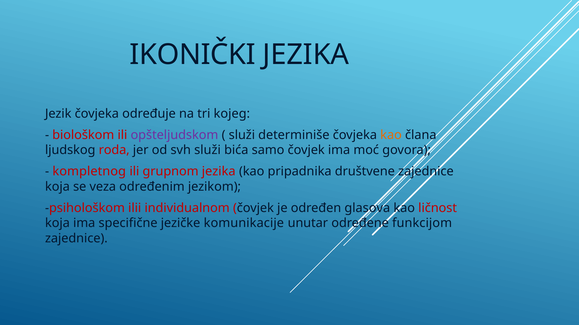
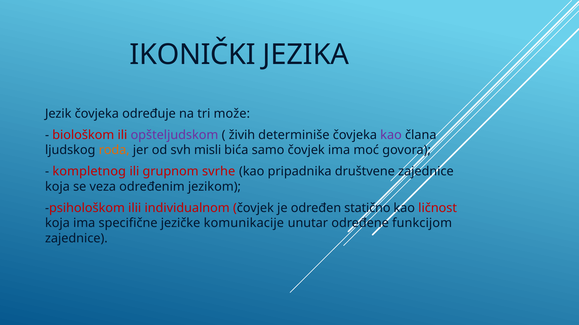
kojeg: kojeg -> može (232, 114)
služi: služi -> živih (242, 135)
kao colour: orange -> purple (391, 135)
roda colour: red -> orange (114, 150)
svh služi: služi -> misli (208, 150)
grupnom jezika: jezika -> svrhe (219, 172)
glasova: glasova -> statično (367, 208)
